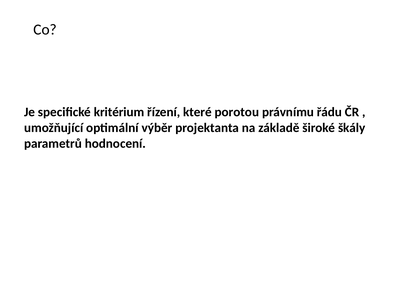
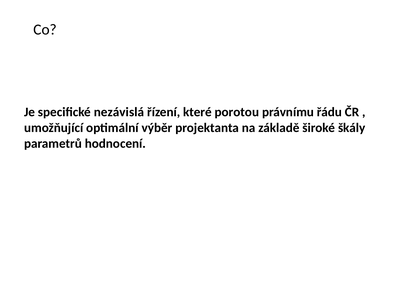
kritérium: kritérium -> nezávislá (119, 112)
